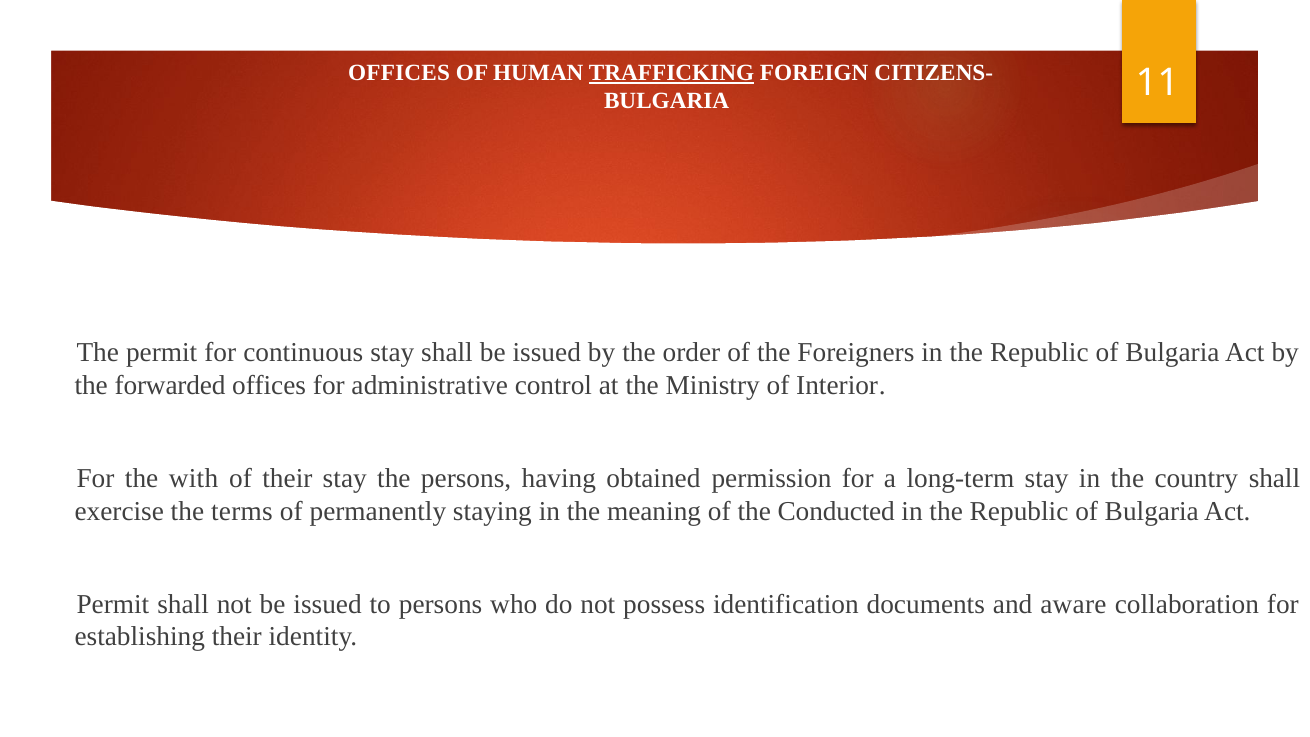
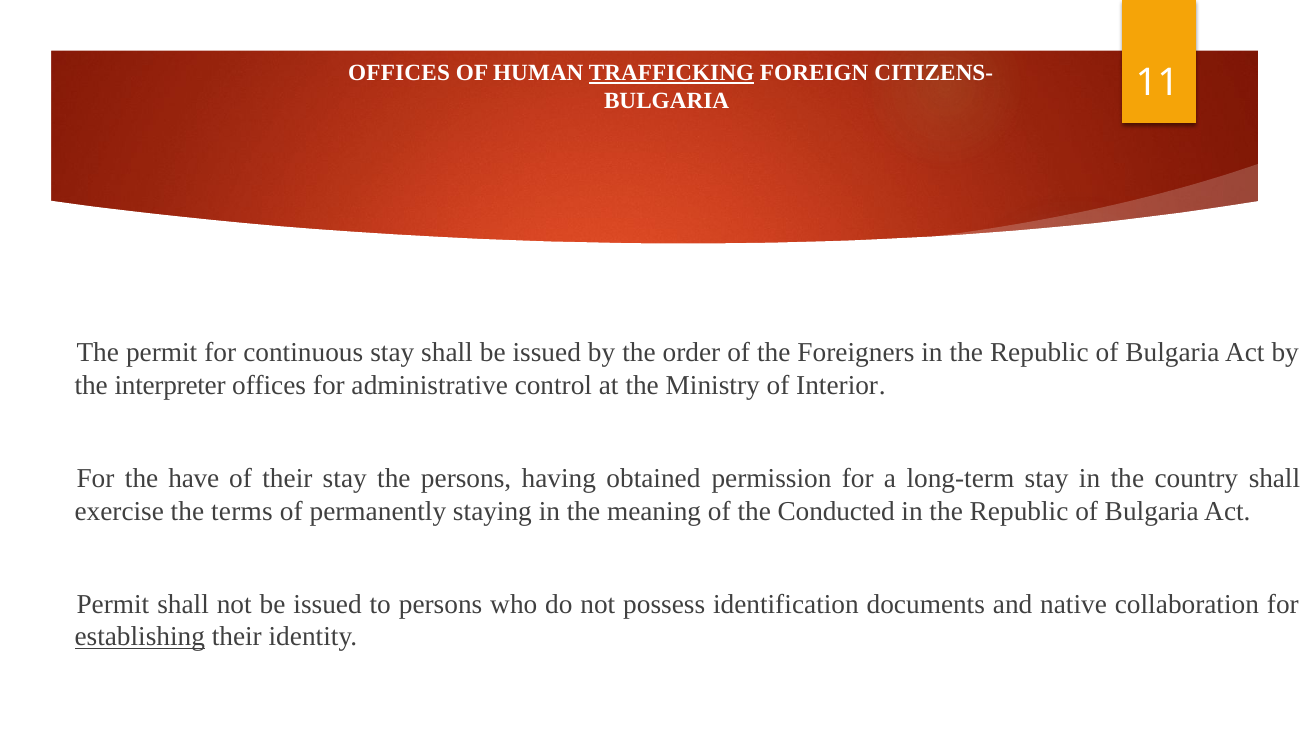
forwarded: forwarded -> interpreter (170, 386)
with: with -> have (194, 478)
aware: aware -> native (1074, 604)
establishing underline: none -> present (140, 637)
